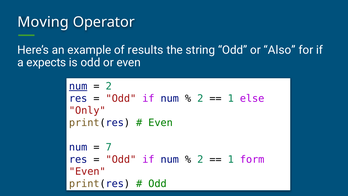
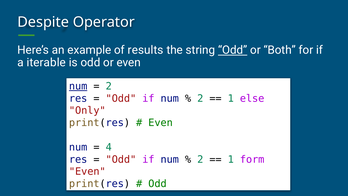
Moving: Moving -> Despite (43, 22)
Odd underline: none -> present (233, 50)
Also: Also -> Both (280, 50)
expects: expects -> iterable (46, 63)
7: 7 -> 4 (109, 147)
